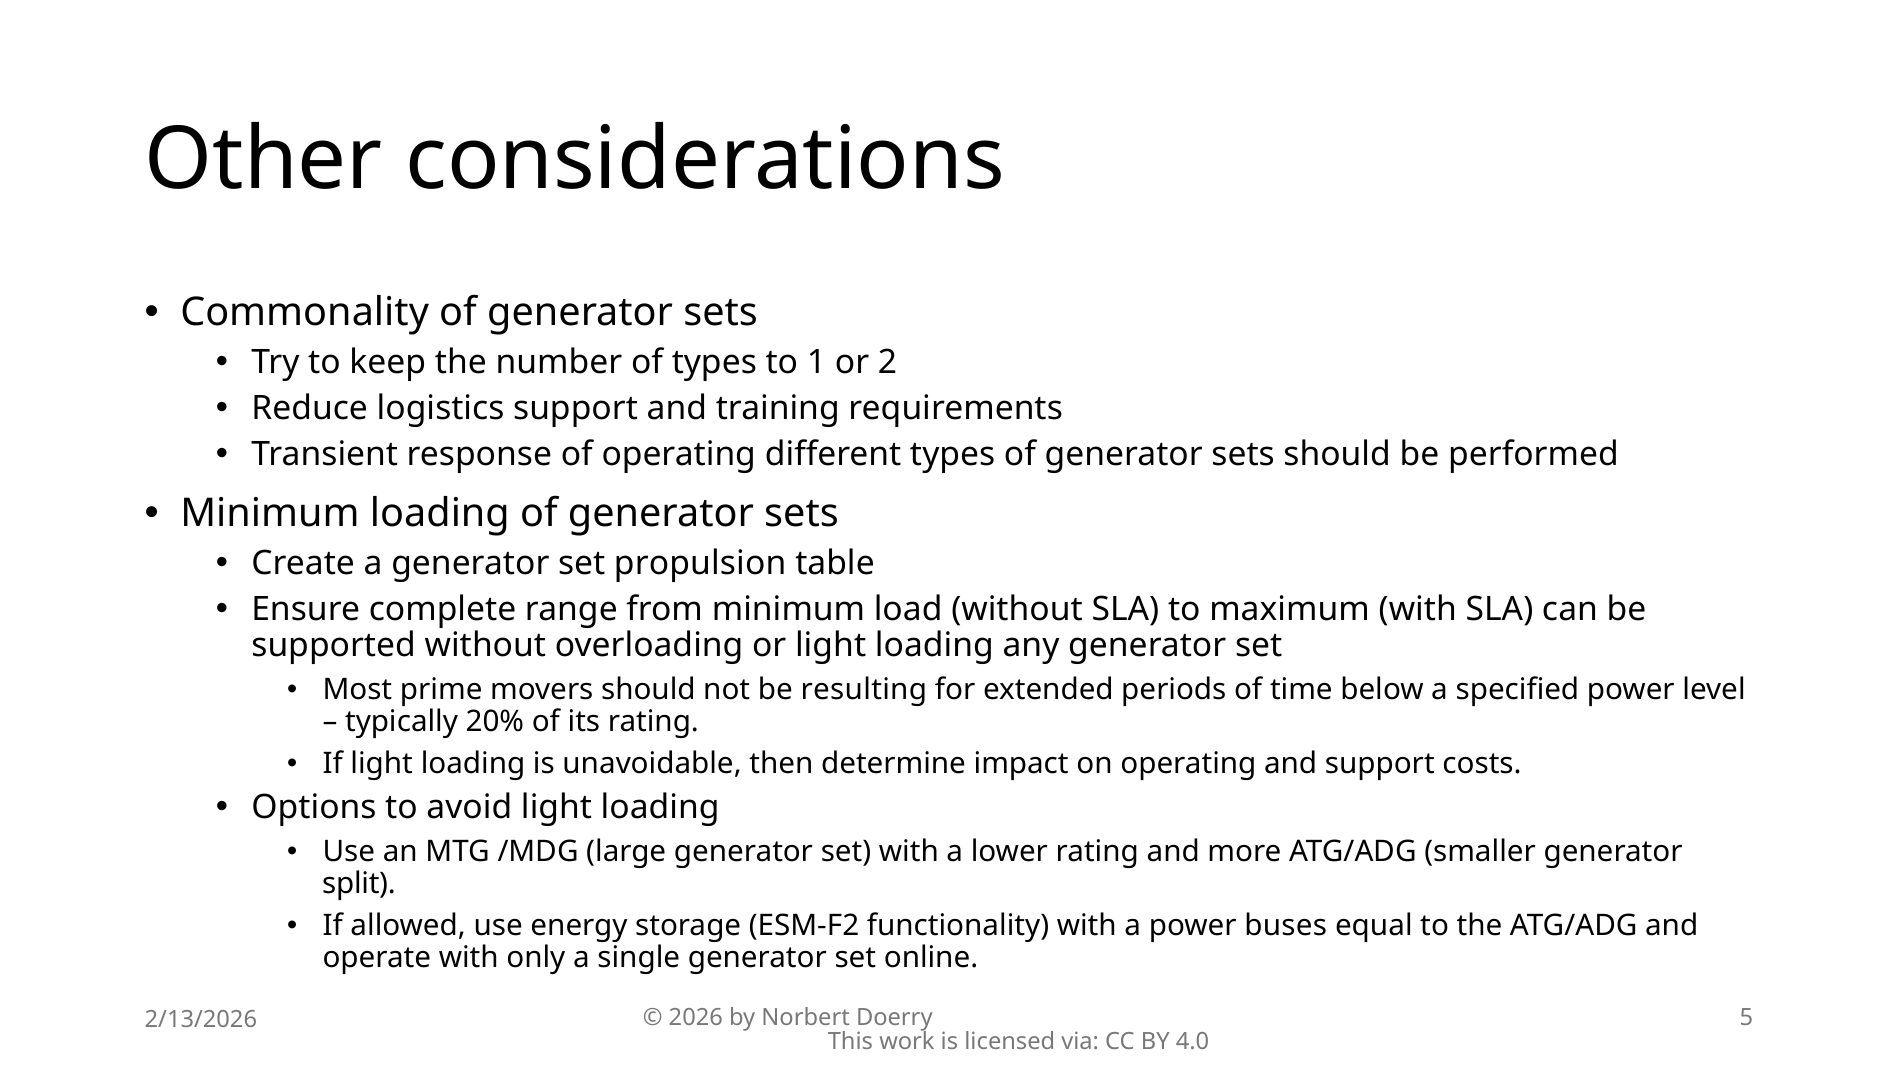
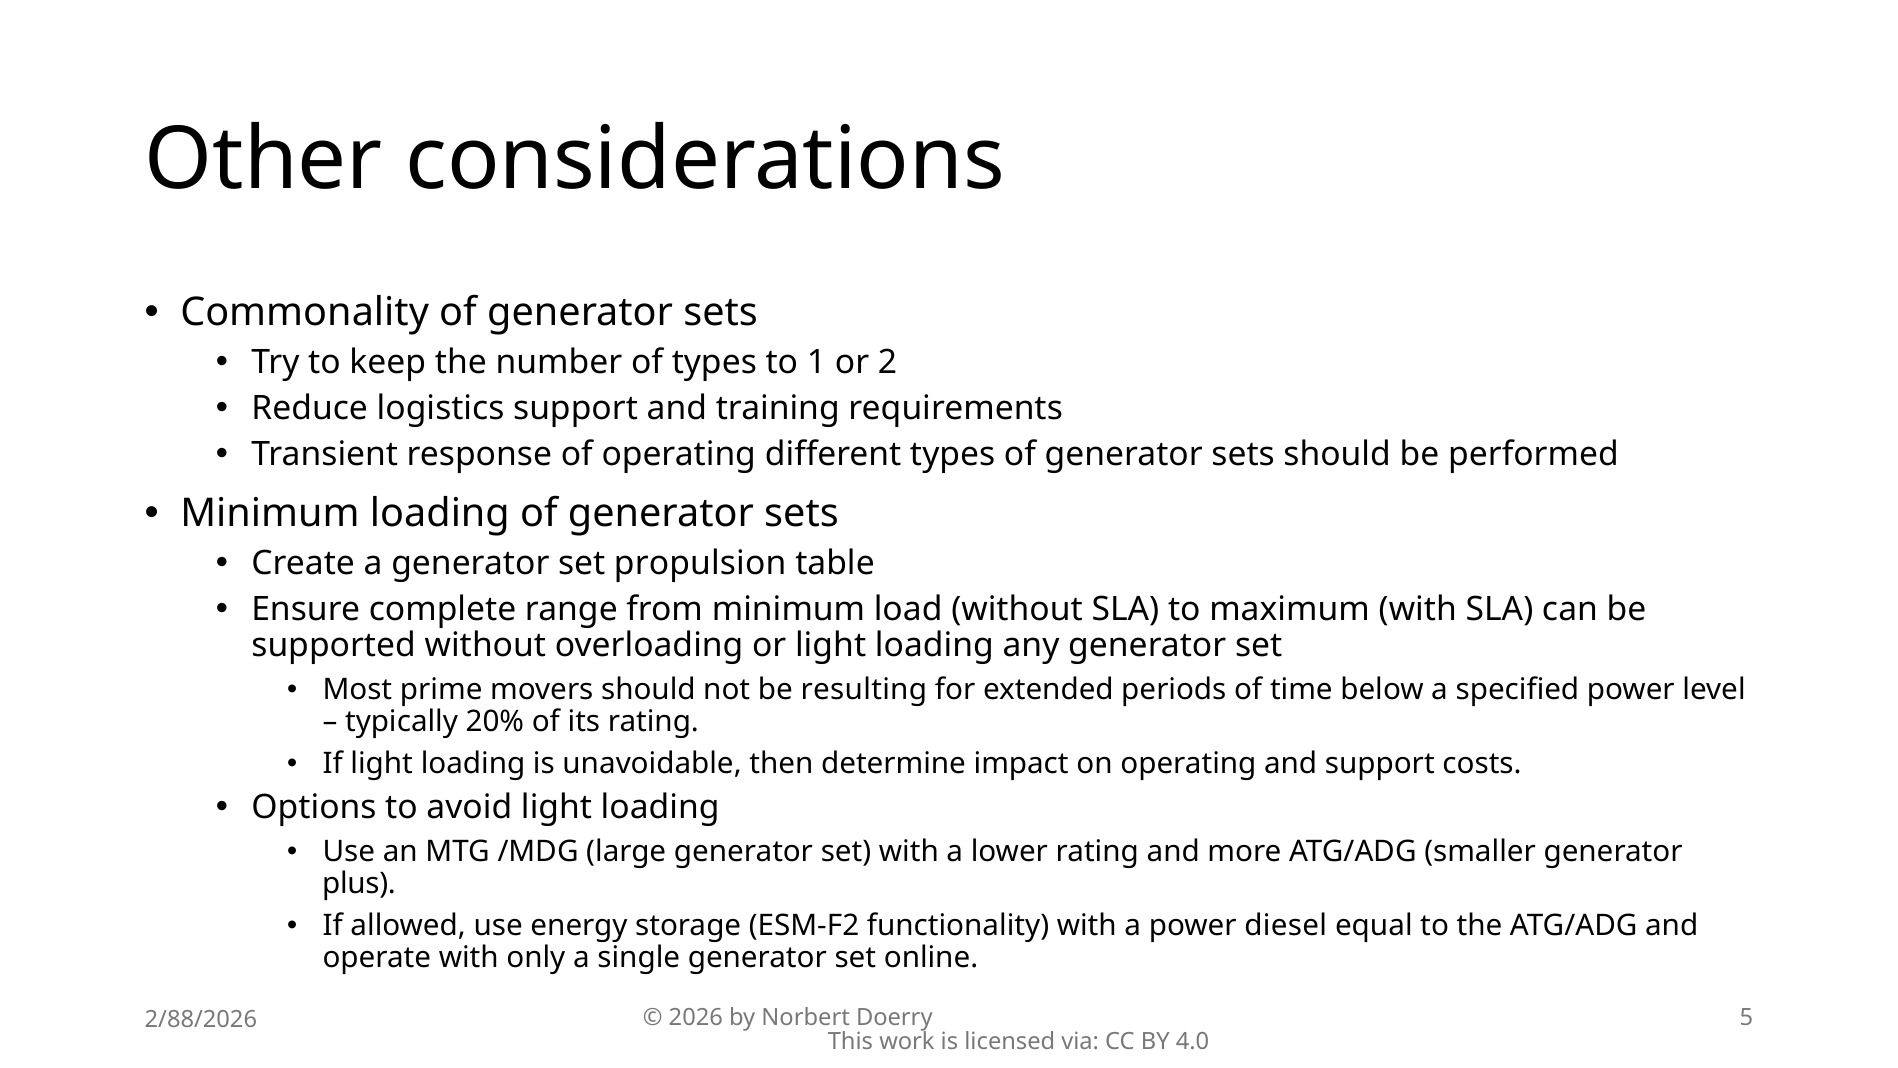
split: split -> plus (359, 884)
buses: buses -> diesel (1286, 925)
2/13/2026: 2/13/2026 -> 2/88/2026 (201, 1020)
